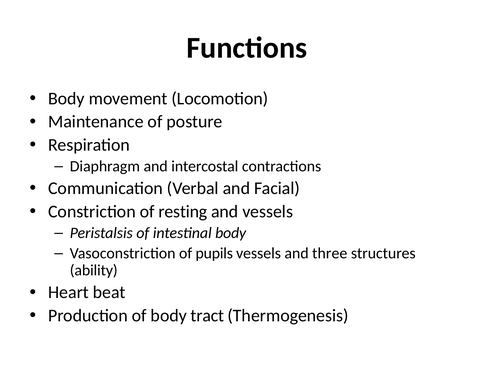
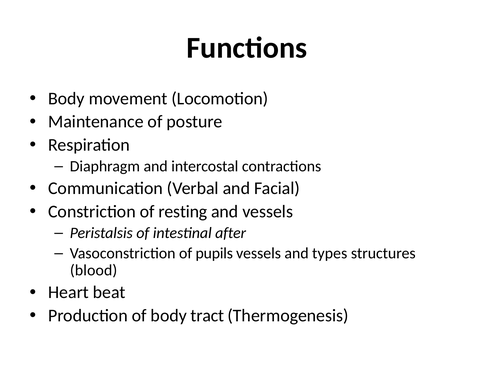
intestinal body: body -> after (231, 233)
three: three -> types (330, 253)
ability: ability -> blood (94, 270)
